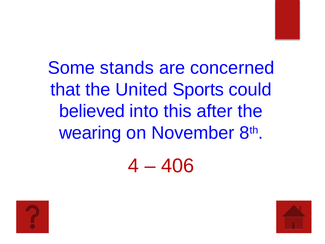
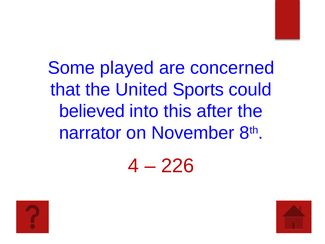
stands: stands -> played (127, 68)
wearing: wearing -> narrator (90, 133)
406: 406 -> 226 (178, 166)
